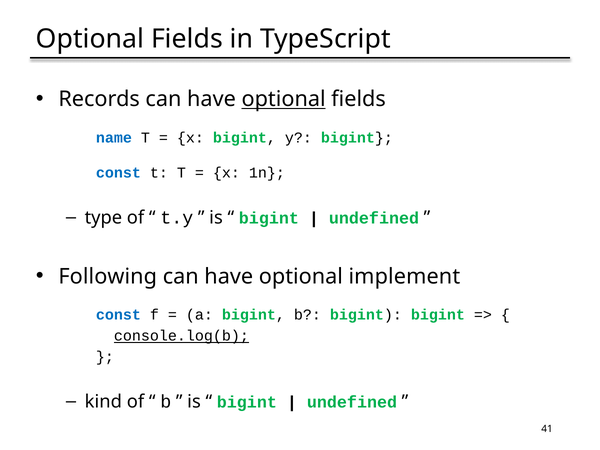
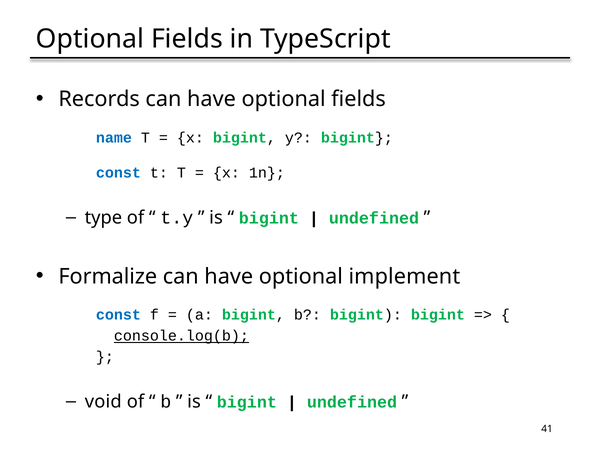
optional underline: present -> none (284, 99)
Following: Following -> Formalize (108, 276)
kind: kind -> void (103, 402)
